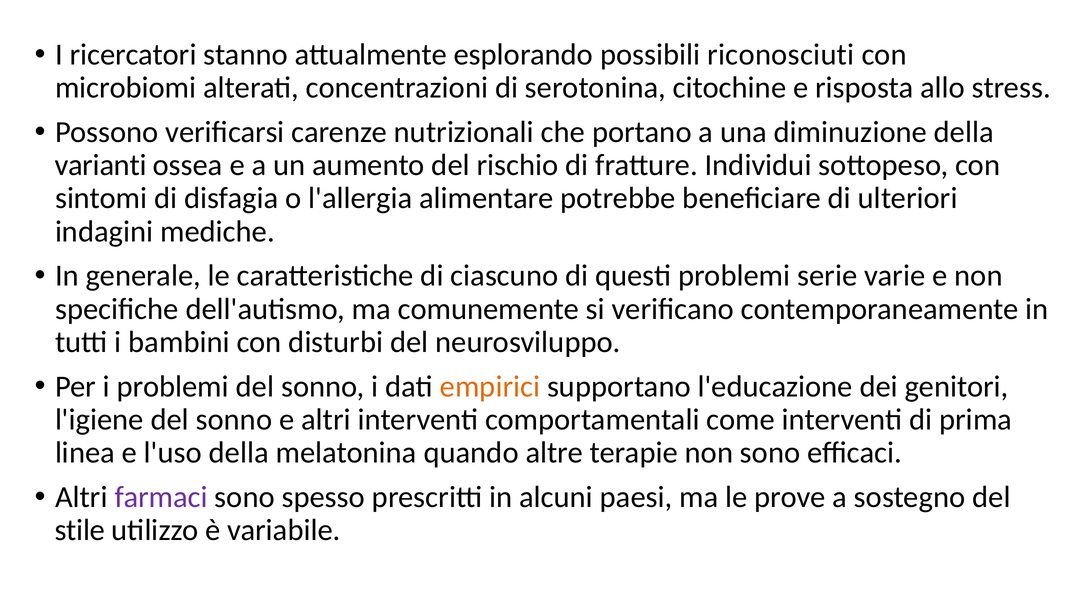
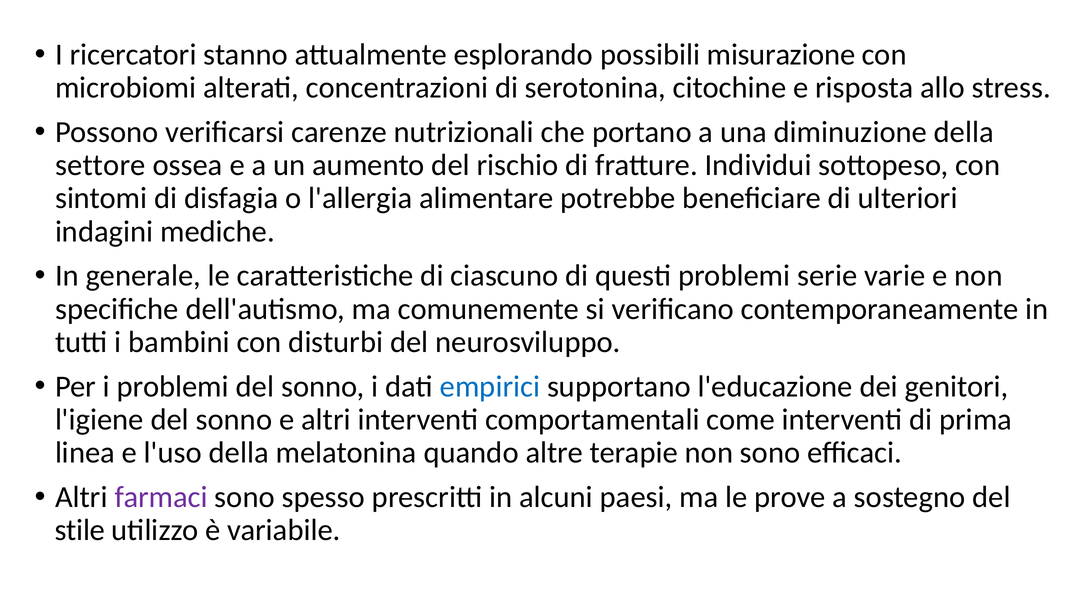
riconosciuti: riconosciuti -> misurazione (781, 55)
varianti: varianti -> settore (100, 165)
empirici colour: orange -> blue (490, 386)
